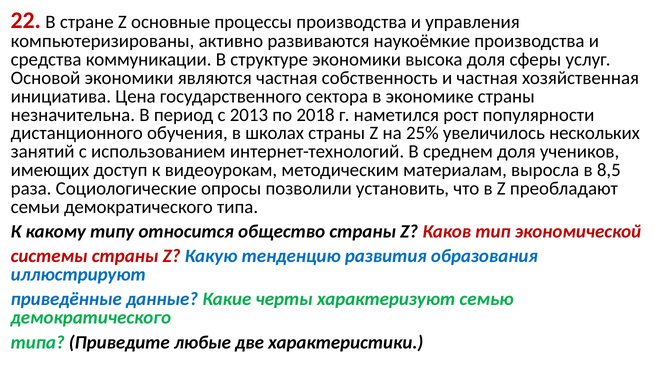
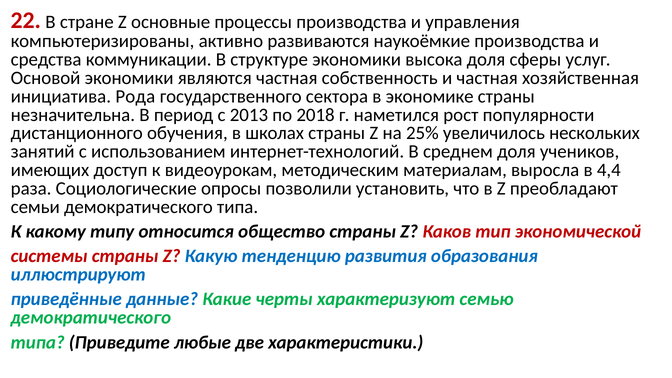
Цена: Цена -> Рода (135, 96)
8,5: 8,5 -> 4,4 (609, 170)
